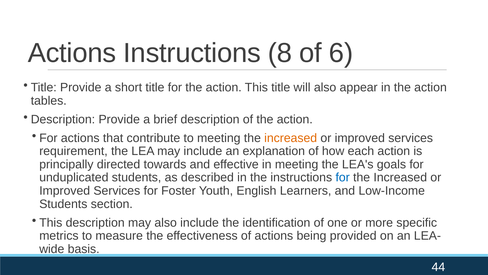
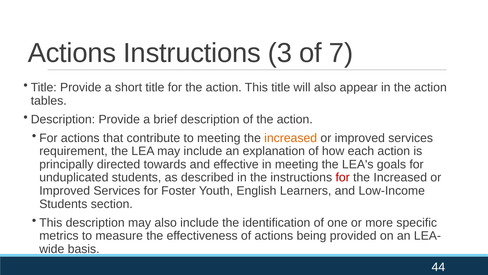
8: 8 -> 3 (280, 53)
6: 6 -> 7 (341, 53)
for colour: blue -> red (343, 177)
